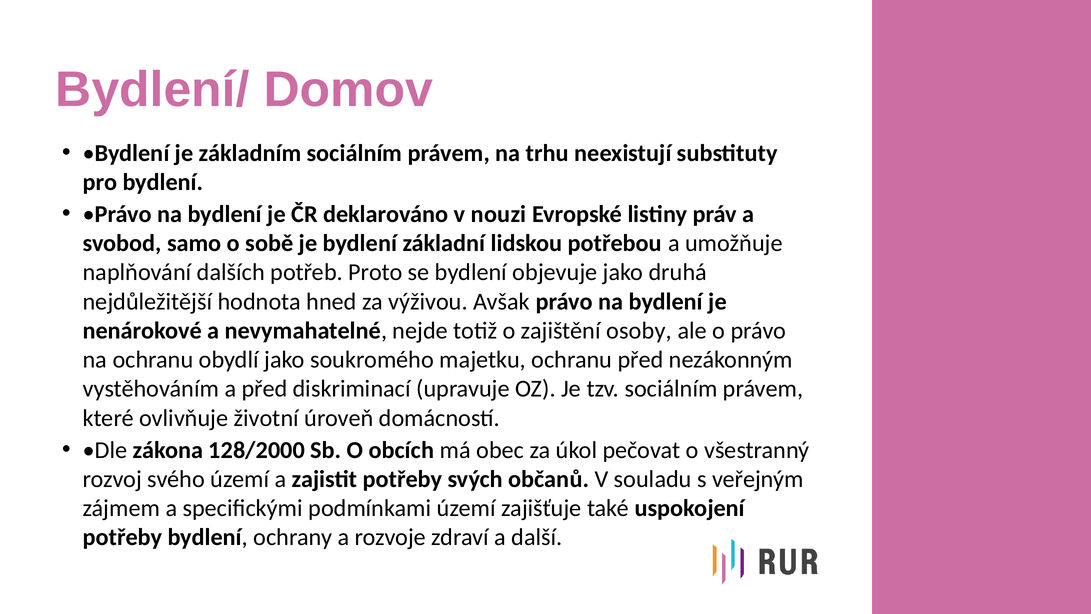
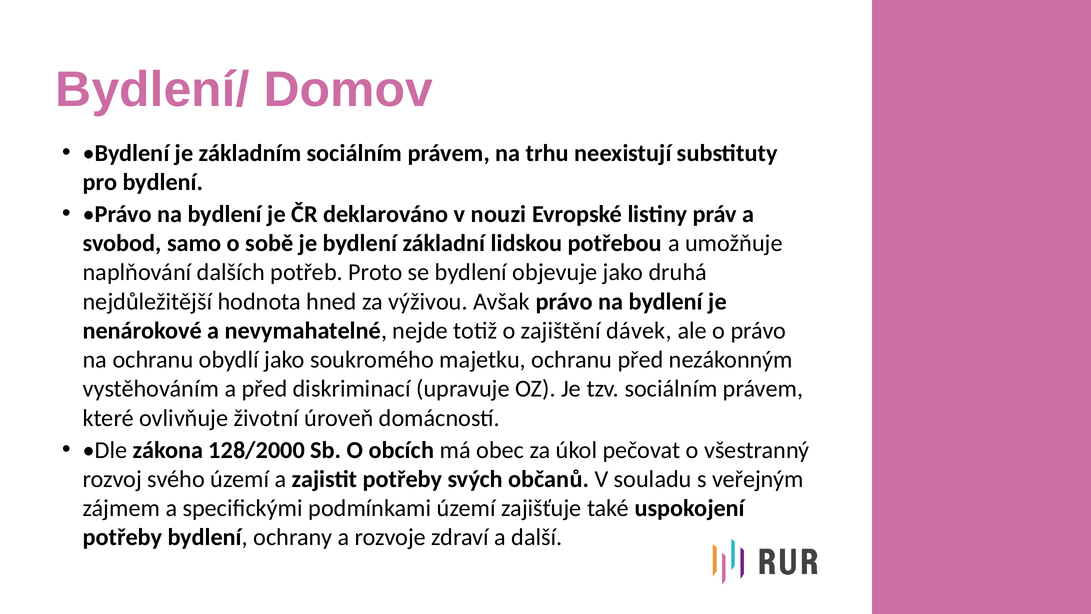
osoby: osoby -> dávek (639, 331)
